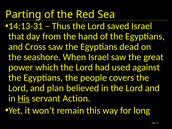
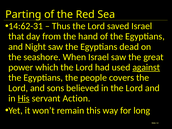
14:13-31: 14:13-31 -> 14:62-31 (26, 26)
Cross: Cross -> Night (36, 47)
against underline: none -> present (146, 67)
plan: plan -> sons (56, 88)
